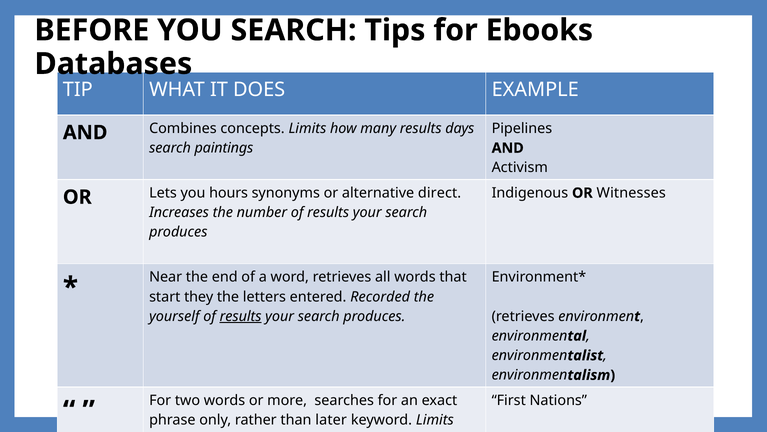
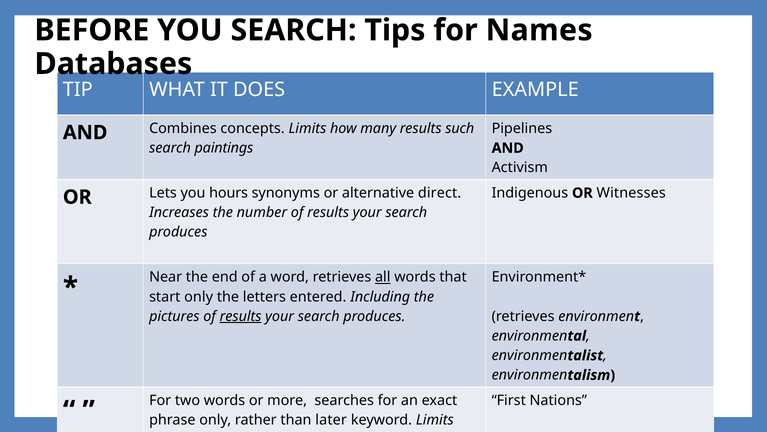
Ebooks: Ebooks -> Names (539, 30)
days: days -> such (460, 128)
all underline: none -> present (383, 277)
start they: they -> only (199, 296)
Recorded: Recorded -> Including (380, 296)
yourself: yourself -> pictures (174, 316)
